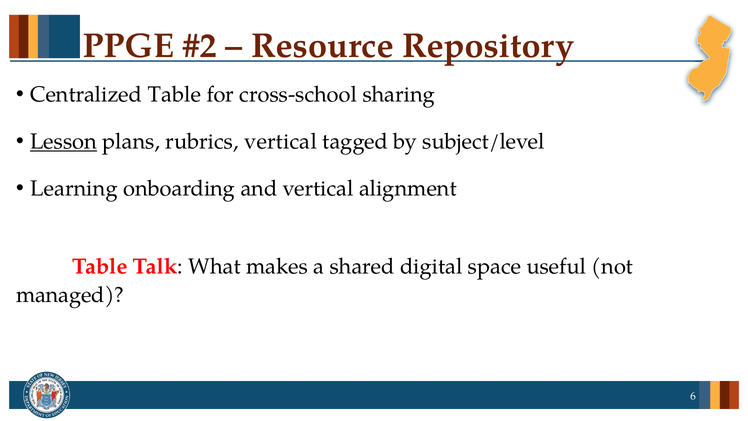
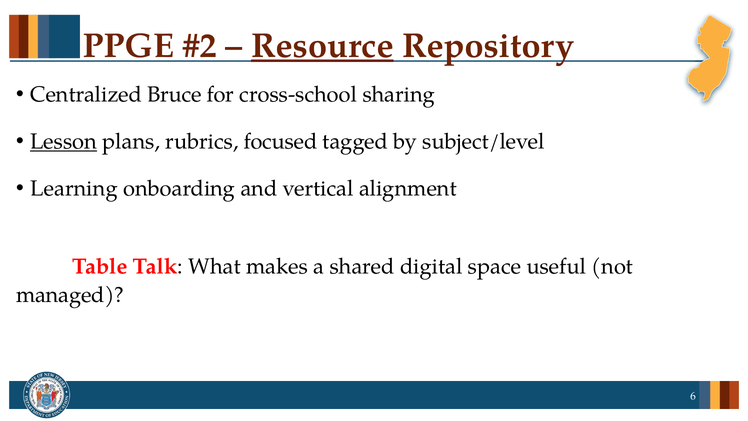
Resource underline: none -> present (322, 46)
Centralized Table: Table -> Bruce (174, 94)
rubrics vertical: vertical -> focused (281, 141)
